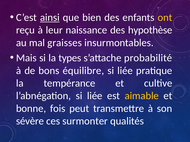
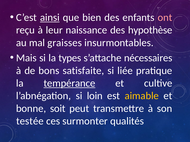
ont colour: yellow -> pink (165, 18)
probabilité: probabilité -> nécessaires (148, 58)
équilibre: équilibre -> satisfaite (83, 71)
tempérance underline: none -> present (69, 83)
l’abnégation si liée: liée -> loin (95, 96)
fois: fois -> soit (58, 109)
sévère: sévère -> testée (30, 121)
